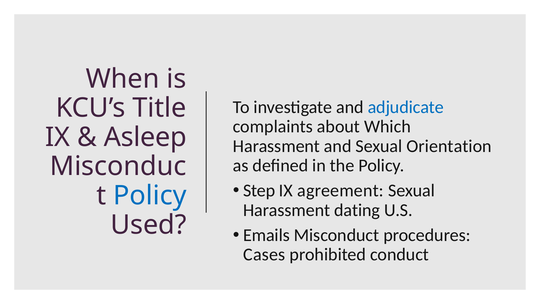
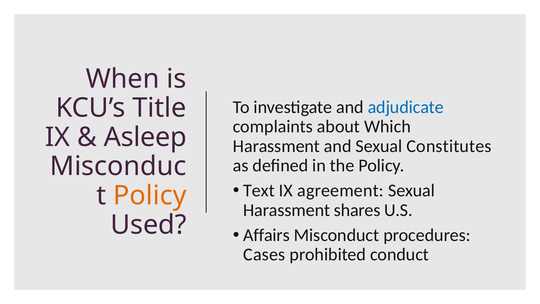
Orientation: Orientation -> Constitutes (449, 146)
Step: Step -> Text (259, 191)
Policy colour: blue -> orange (150, 195)
dating: dating -> shares (357, 210)
Emails: Emails -> Affairs (266, 235)
